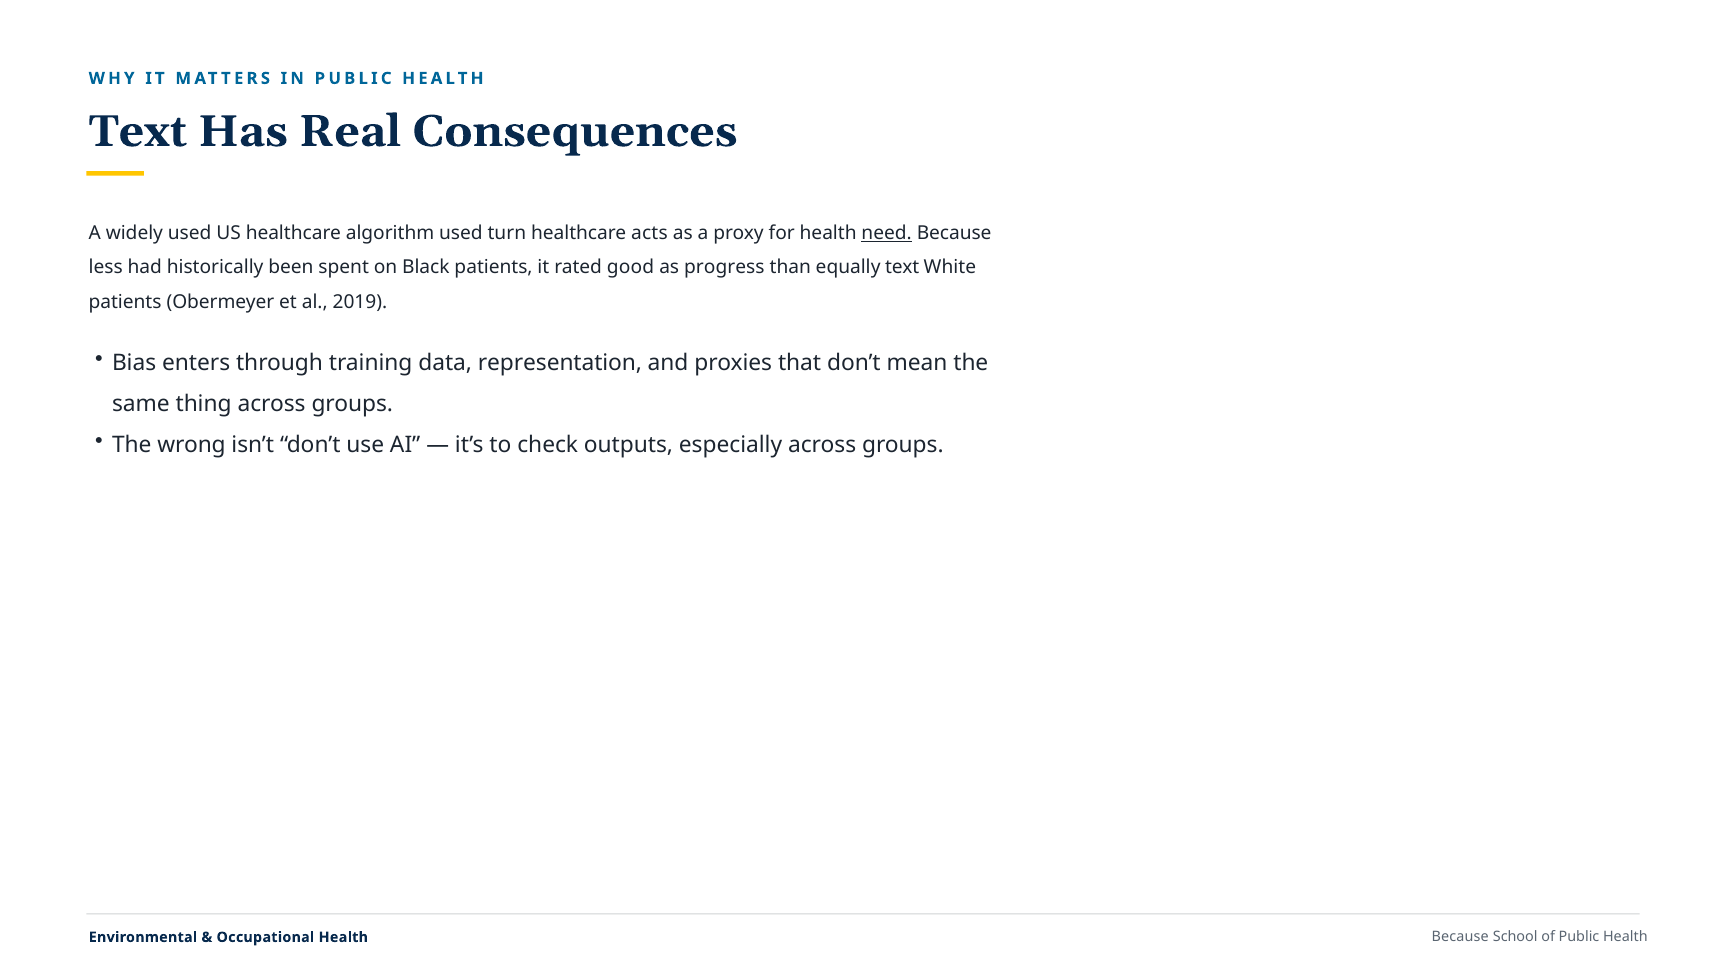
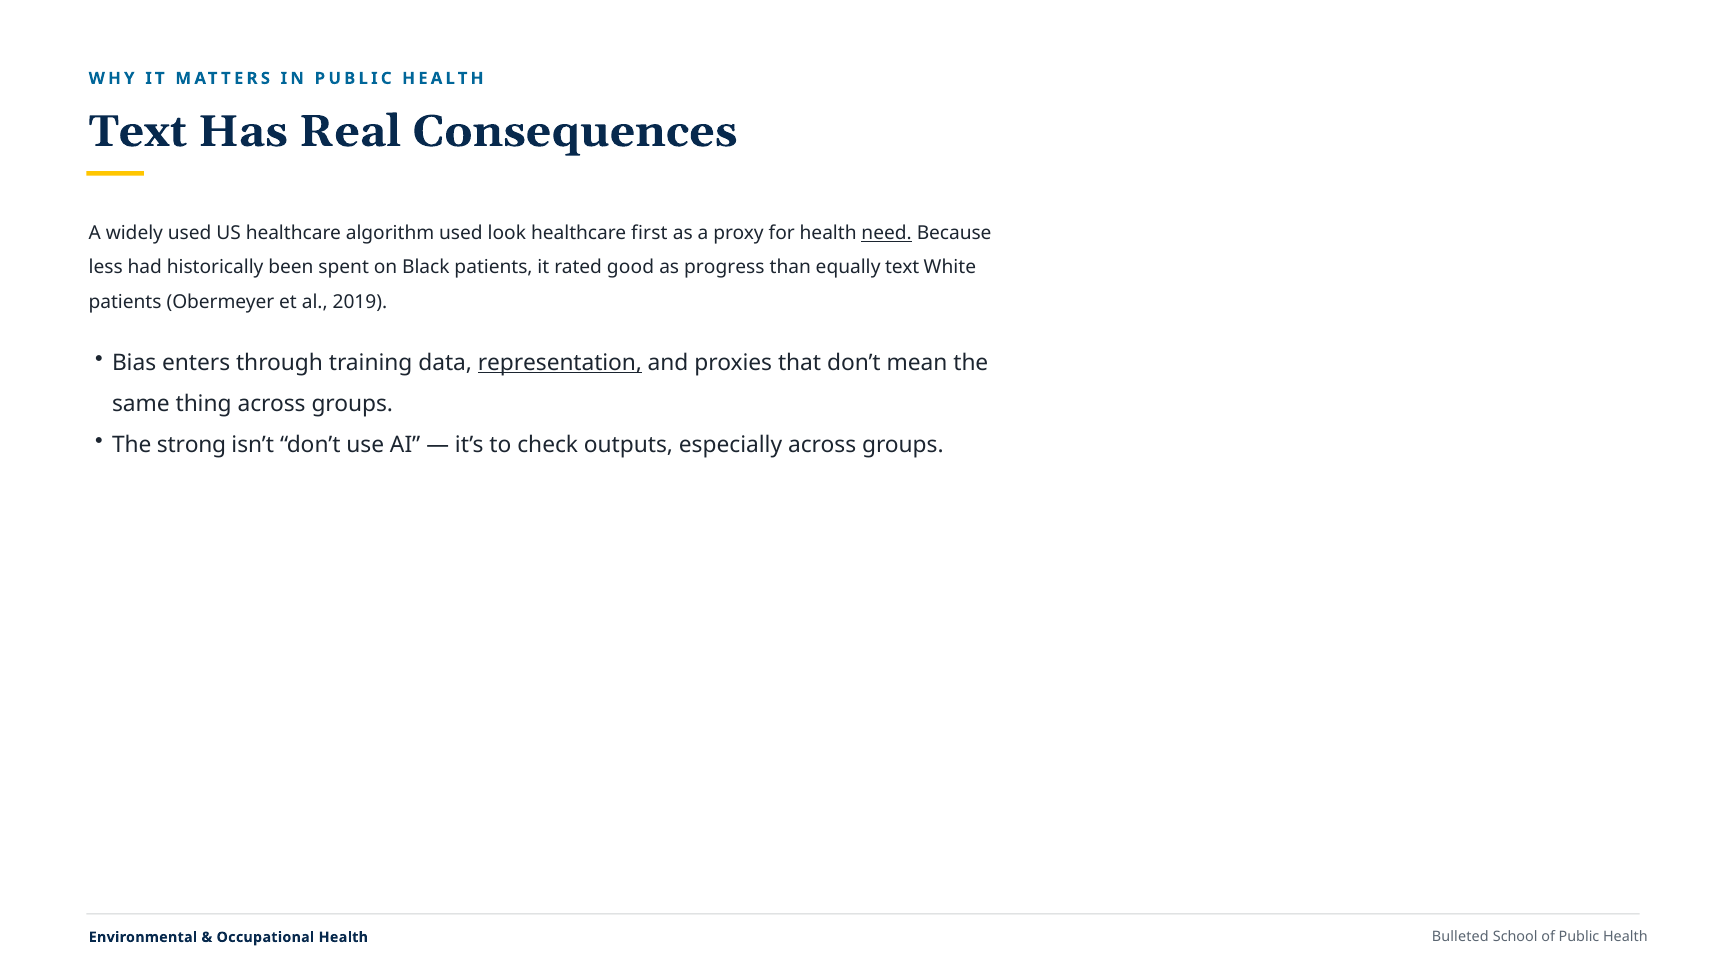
turn: turn -> look (507, 233)
acts: acts -> first (649, 233)
representation underline: none -> present (560, 363)
wrong: wrong -> strong (192, 445)
Health Because: Because -> Bulleted (1460, 937)
